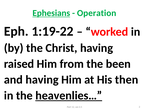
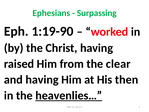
Ephesians underline: present -> none (51, 13)
Operation: Operation -> Surpassing (97, 13)
1:19-22: 1:19-22 -> 1:19-90 (52, 31)
been: been -> clear (118, 64)
